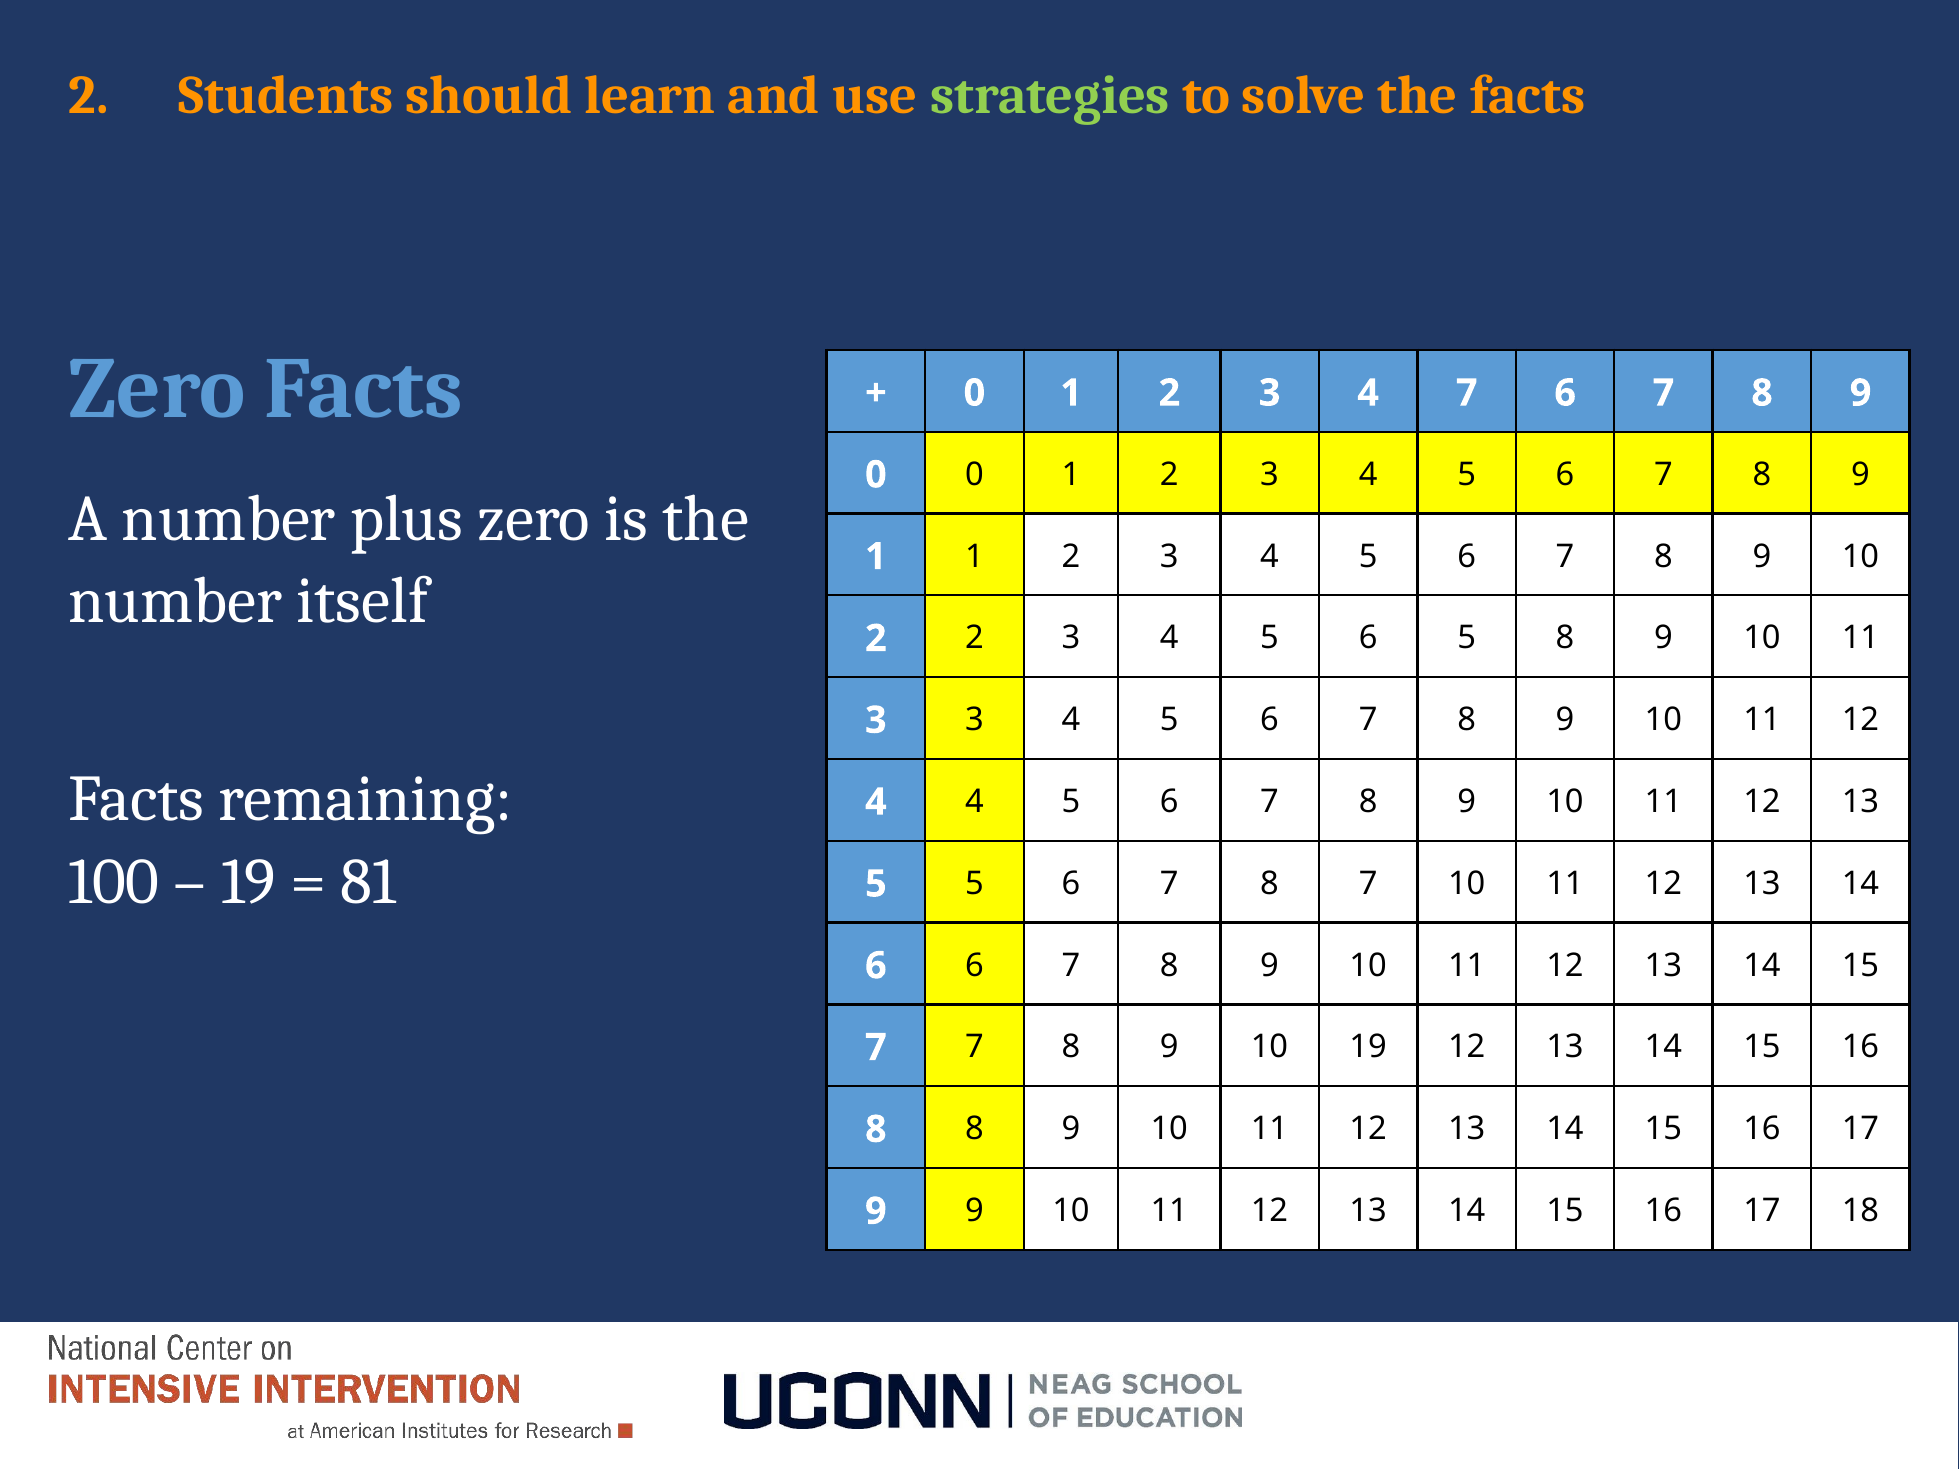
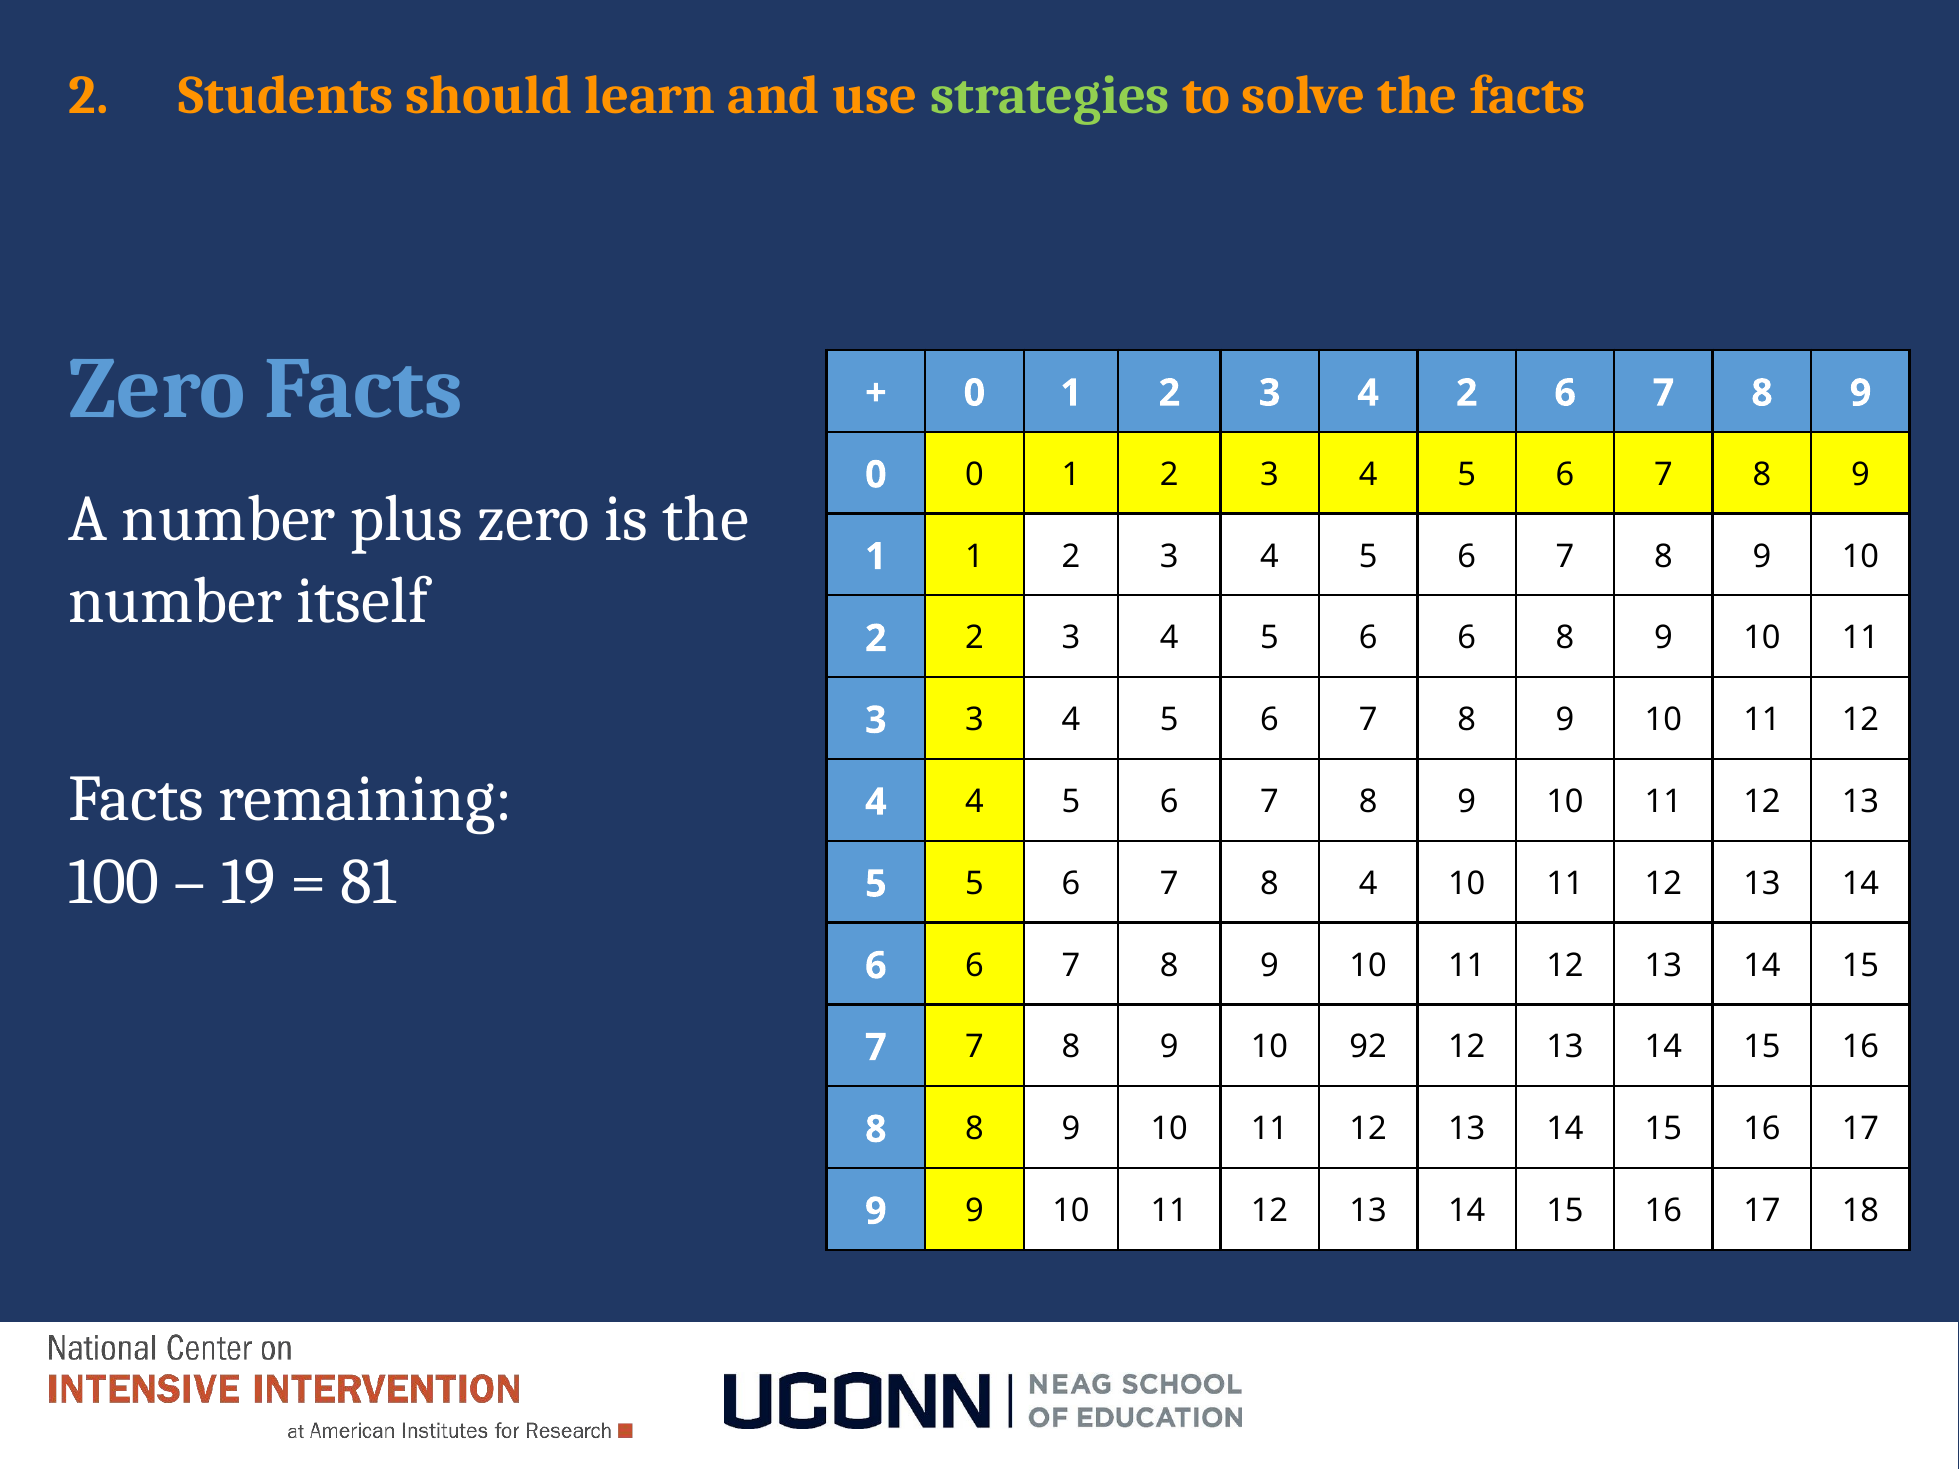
4 7: 7 -> 2 (1467, 393)
5 6 5: 5 -> 6 (1467, 638)
8 7: 7 -> 4 (1368, 884)
10 19: 19 -> 92 (1368, 1047)
